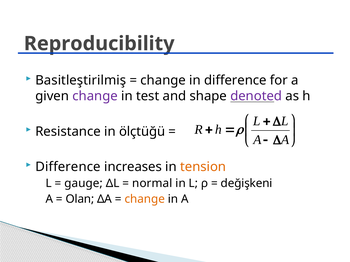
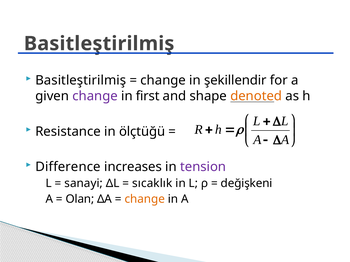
Reproducibility: Reproducibility -> Basitleştirilmiş (99, 44)
in difference: difference -> şekillendir (235, 81)
test: test -> first (148, 96)
denoted colour: purple -> orange (256, 96)
tension colour: orange -> purple (203, 167)
gauge: gauge -> sanayi (84, 184)
normal: normal -> sıcaklık (152, 184)
